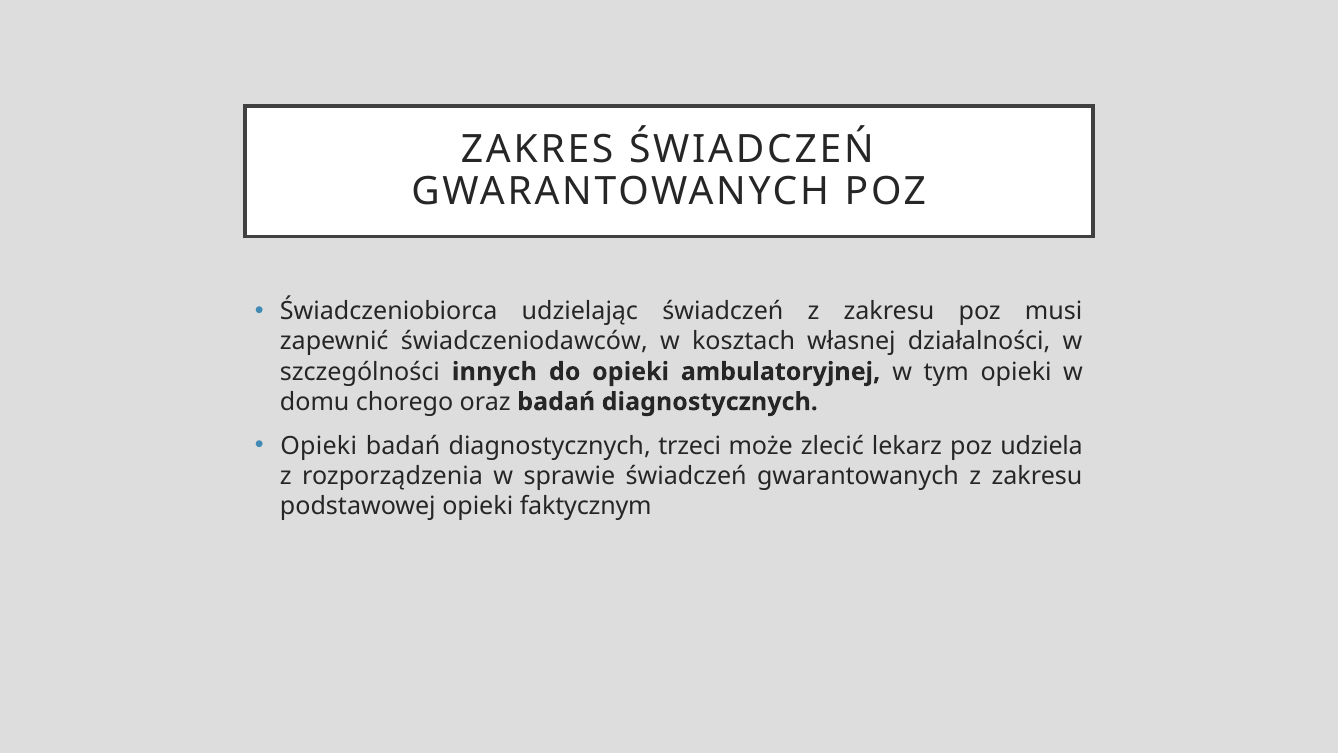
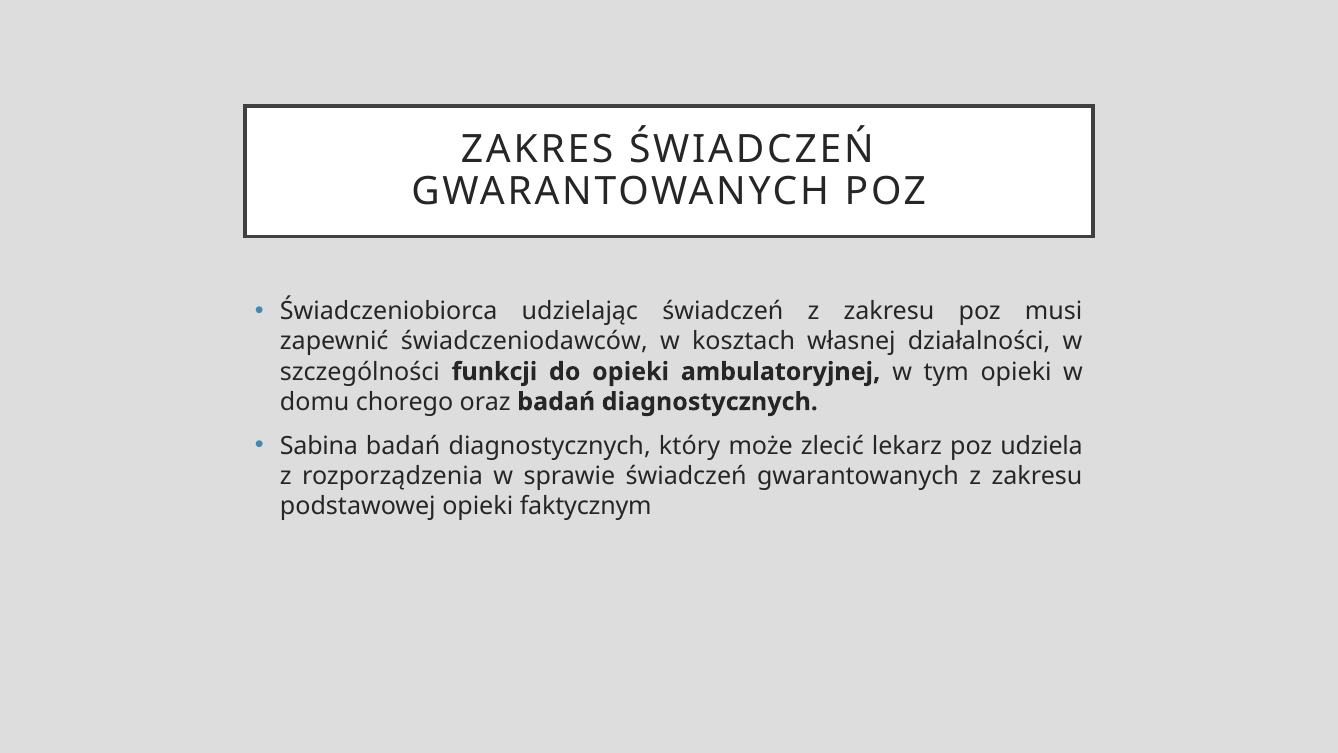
innych: innych -> funkcji (495, 372)
Opieki: Opieki -> Sabina (319, 446)
trzeci: trzeci -> który (690, 446)
